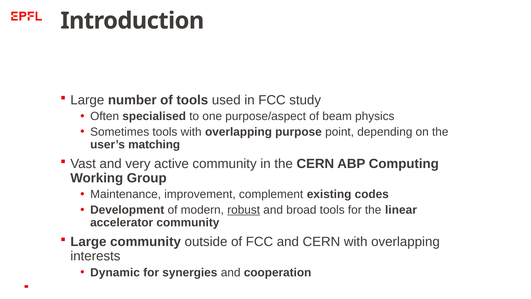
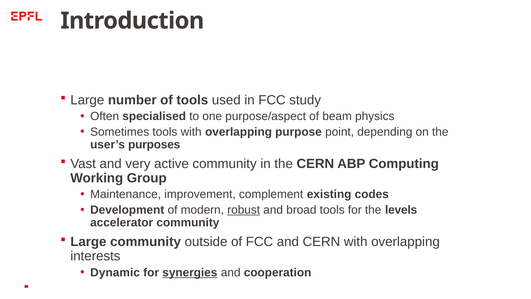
matching: matching -> purposes (154, 144)
linear: linear -> levels (401, 210)
synergies underline: none -> present (190, 272)
